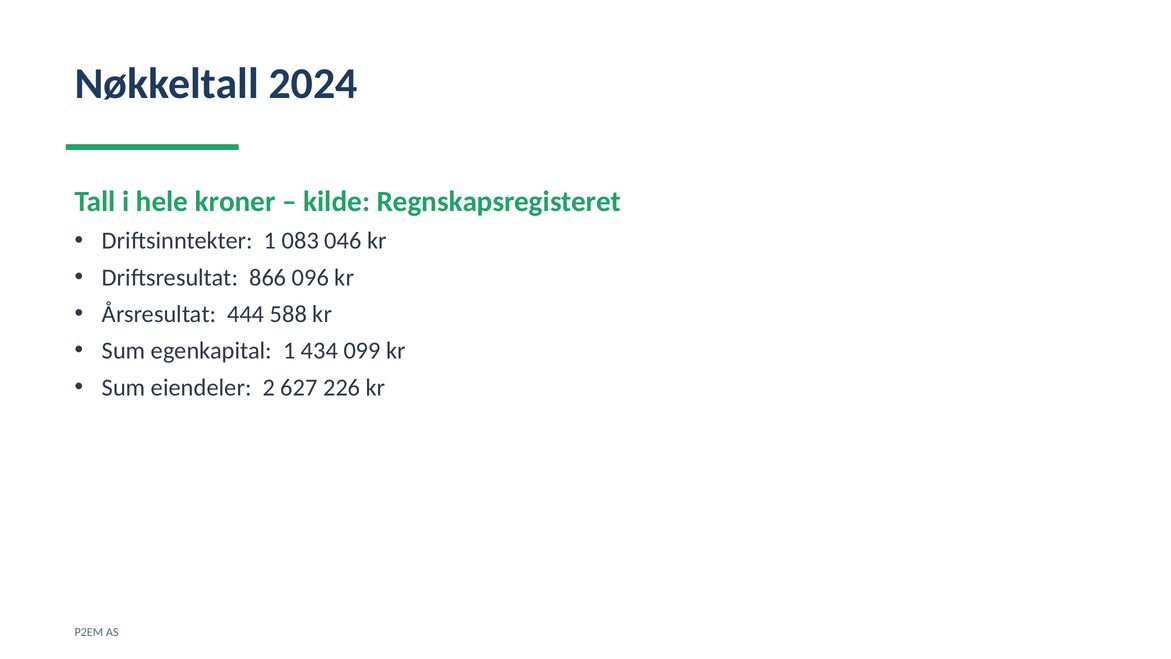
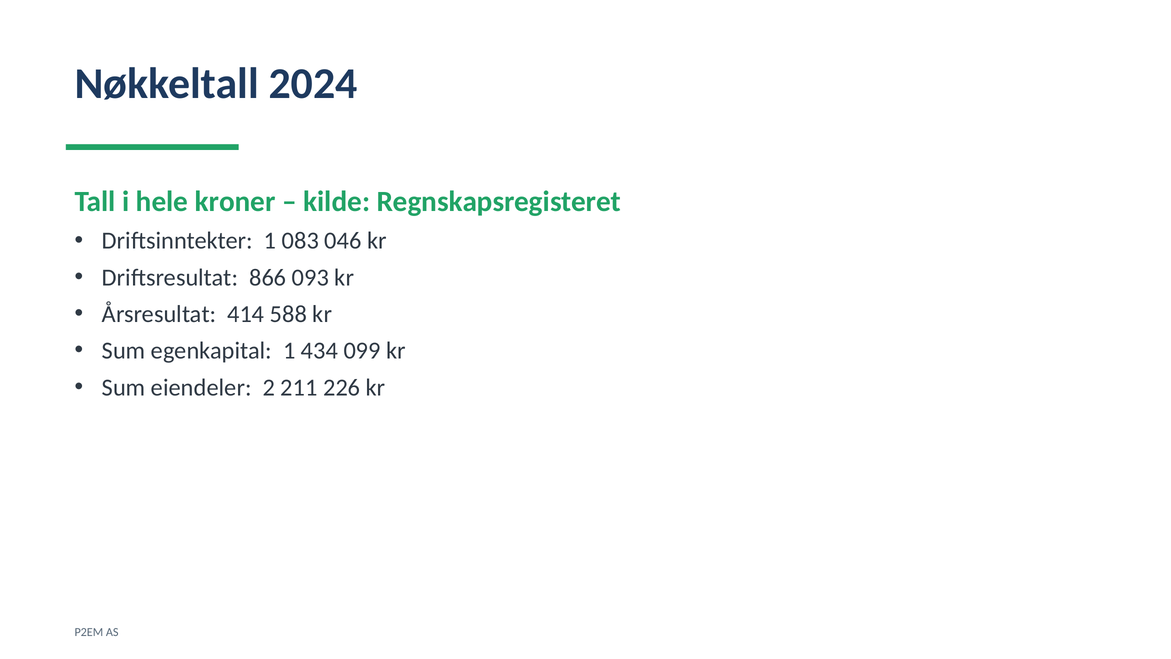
096: 096 -> 093 (310, 277)
444: 444 -> 414 (246, 314)
627: 627 -> 211 (299, 387)
